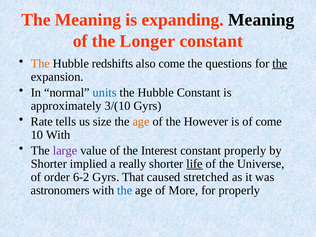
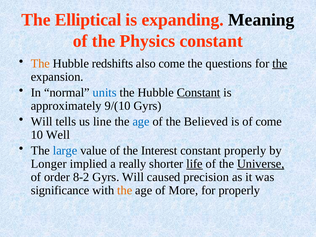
The Meaning: Meaning -> Elliptical (88, 20)
Longer: Longer -> Physics (147, 41)
Constant underline: none -> present (199, 92)
3/(10: 3/(10 -> 9/(10 (118, 106)
Rate: Rate -> Will (42, 121)
size: size -> line (102, 121)
age colour: orange -> blue (141, 121)
However: However -> Believed (206, 121)
10 With: With -> Well (58, 135)
large colour: purple -> blue (65, 150)
Shorter: Shorter -> Longer (49, 164)
Universe underline: none -> present (261, 164)
6-2: 6-2 -> 8-2 (81, 177)
Gyrs That: That -> Will (133, 177)
stretched: stretched -> precision (206, 177)
astronomers: astronomers -> significance (60, 190)
the colour: blue -> orange (125, 190)
